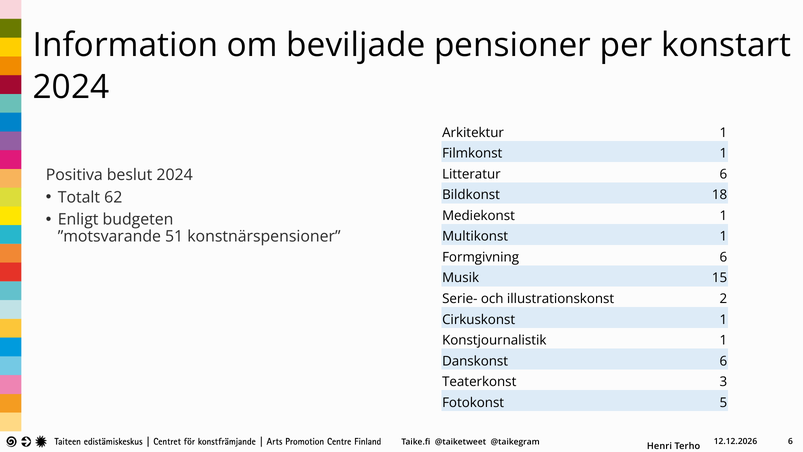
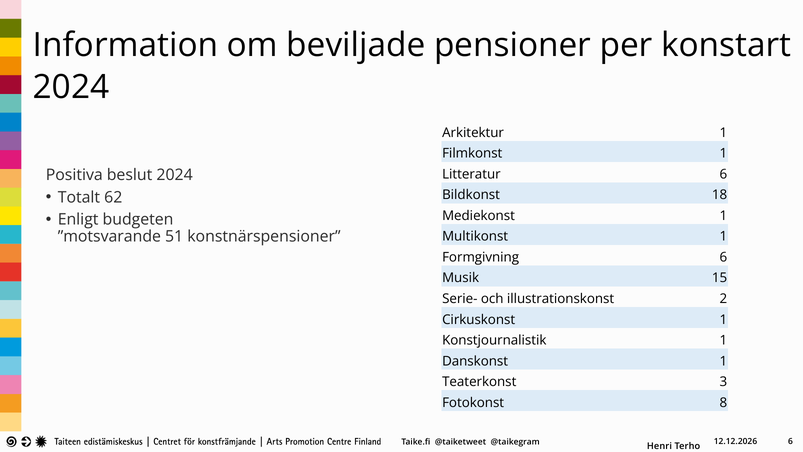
Danskonst 6: 6 -> 1 (723, 361)
5: 5 -> 8 (723, 402)
